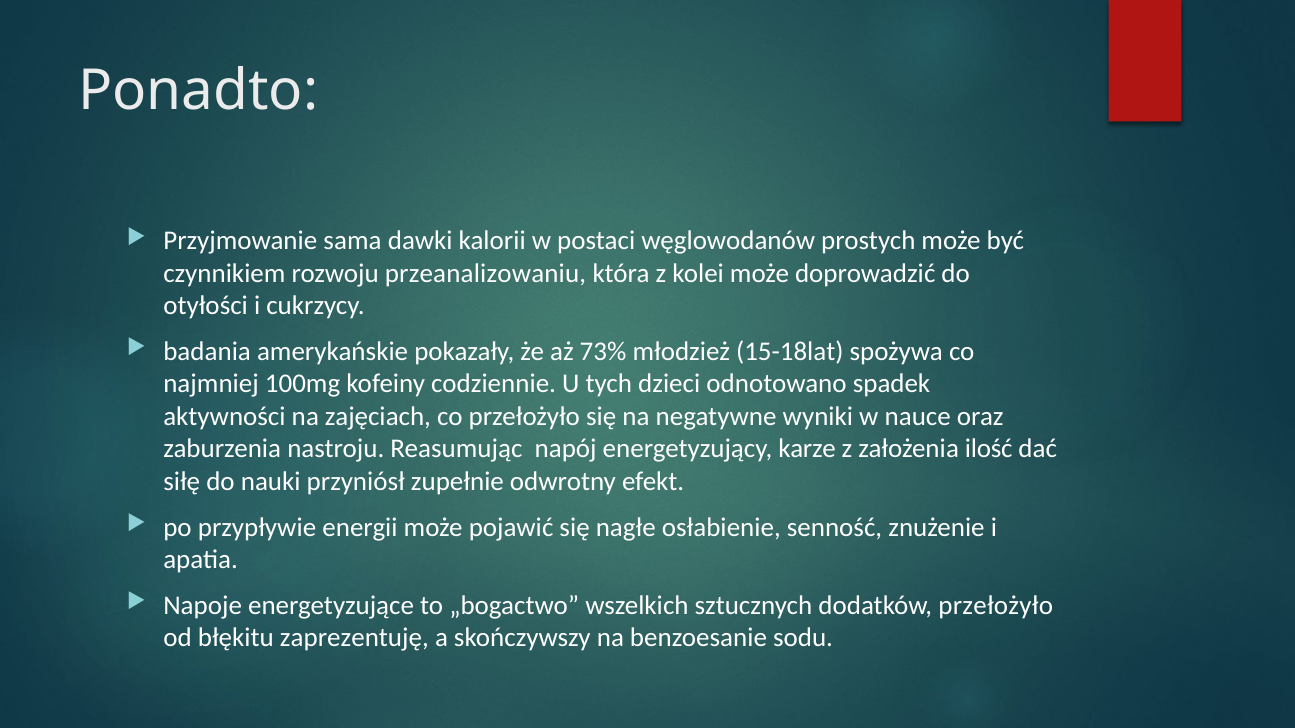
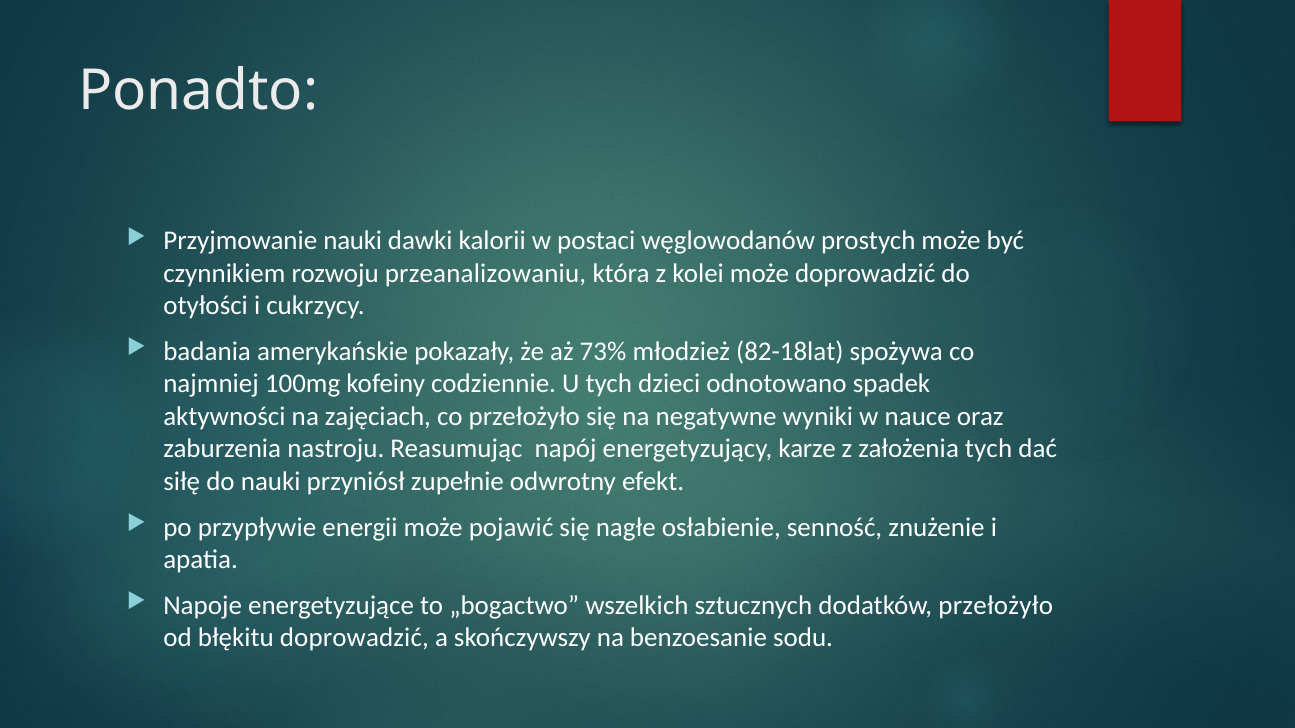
Przyjmowanie sama: sama -> nauki (353, 241)
15-18lat: 15-18lat -> 82-18lat (790, 352)
założenia ilość: ilość -> tych (989, 449)
błękitu zaprezentuję: zaprezentuję -> doprowadzić (354, 638)
